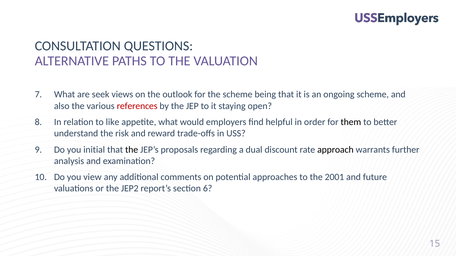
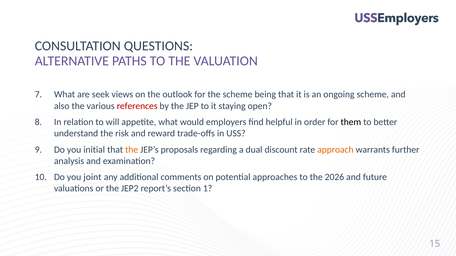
like: like -> will (113, 122)
the colour: black -> orange (132, 150)
approach colour: black -> orange (335, 150)
view: view -> joint (92, 177)
2001: 2001 -> 2026 (334, 177)
6: 6 -> 1 (208, 189)
